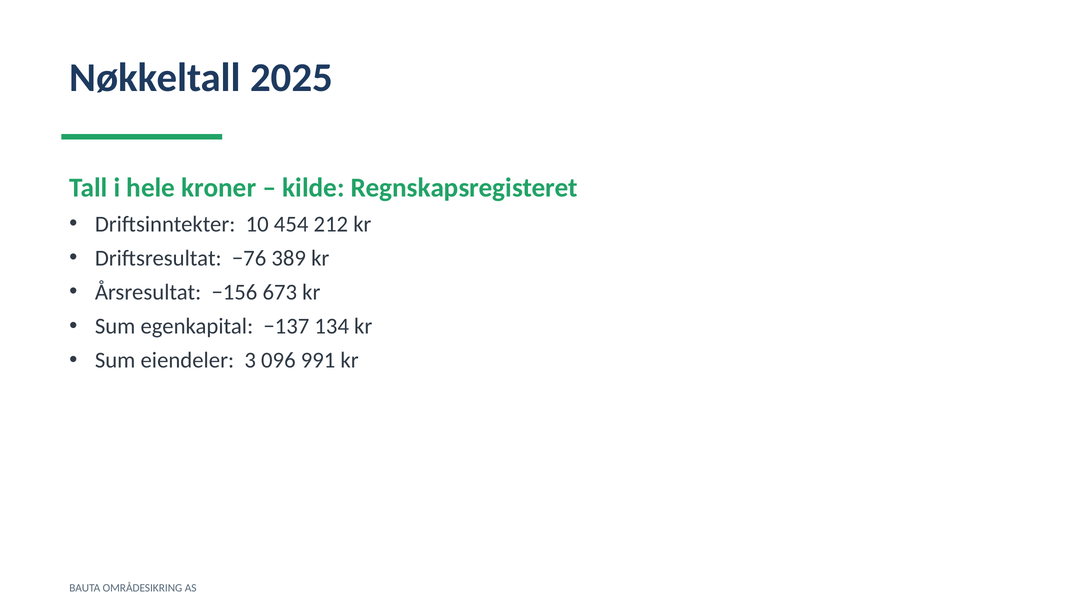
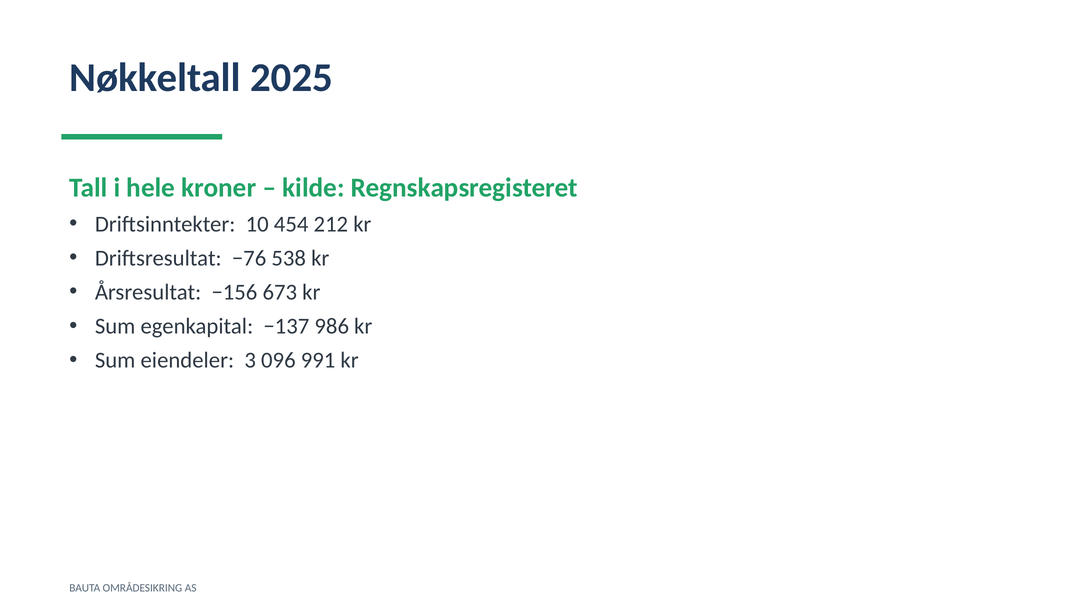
389: 389 -> 538 (289, 258)
134: 134 -> 986 (332, 326)
